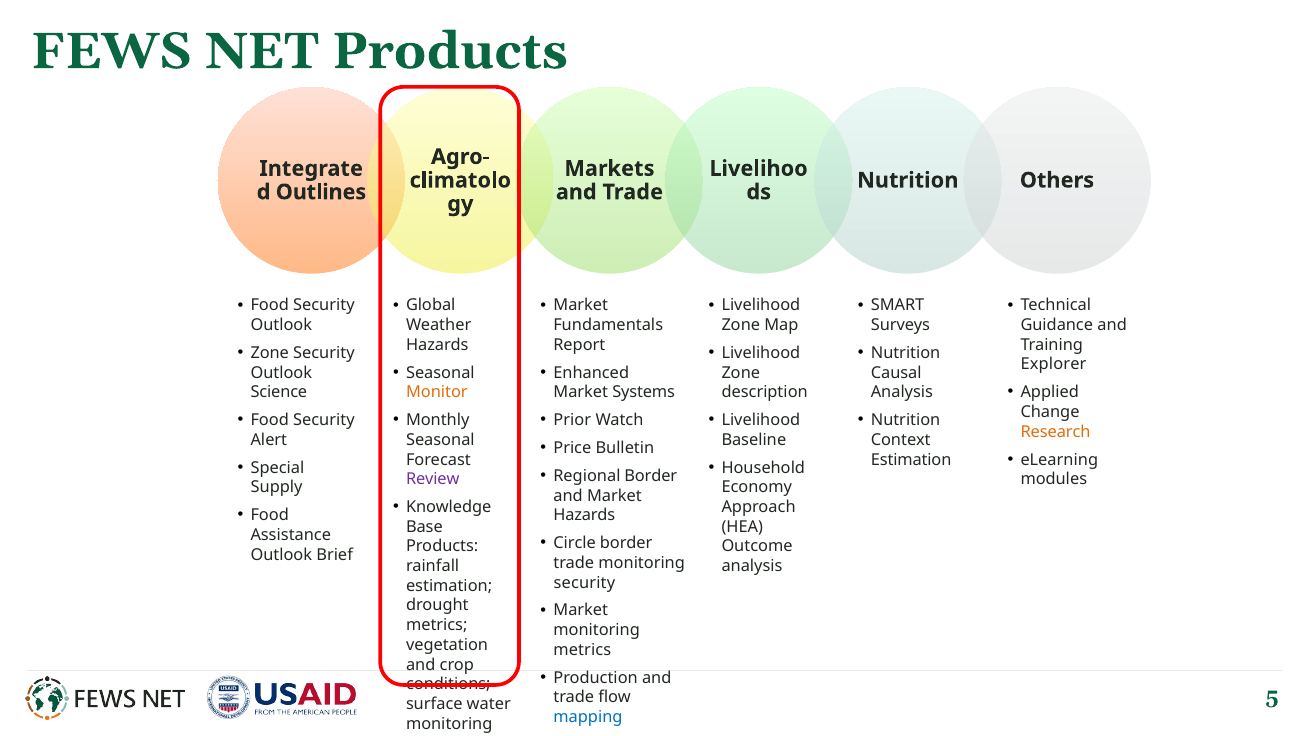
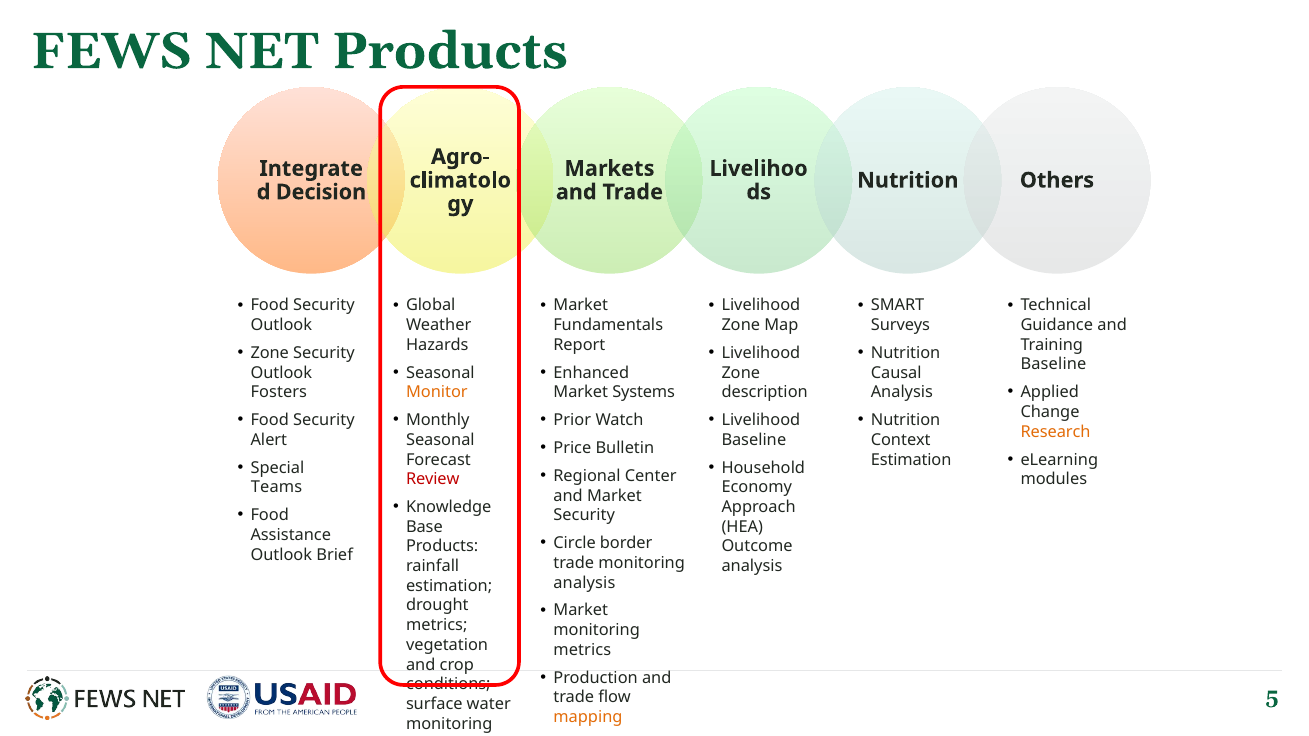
Outlines: Outlines -> Decision (321, 192)
Explorer: Explorer -> Baseline (1053, 365)
Science: Science -> Fosters (279, 393)
Regional Border: Border -> Center (651, 476)
Review colour: purple -> red (433, 480)
Supply: Supply -> Teams (277, 488)
Hazards: Hazards -> Security (584, 516)
security: security -> analysis (584, 583)
mapping colour: blue -> orange (588, 717)
